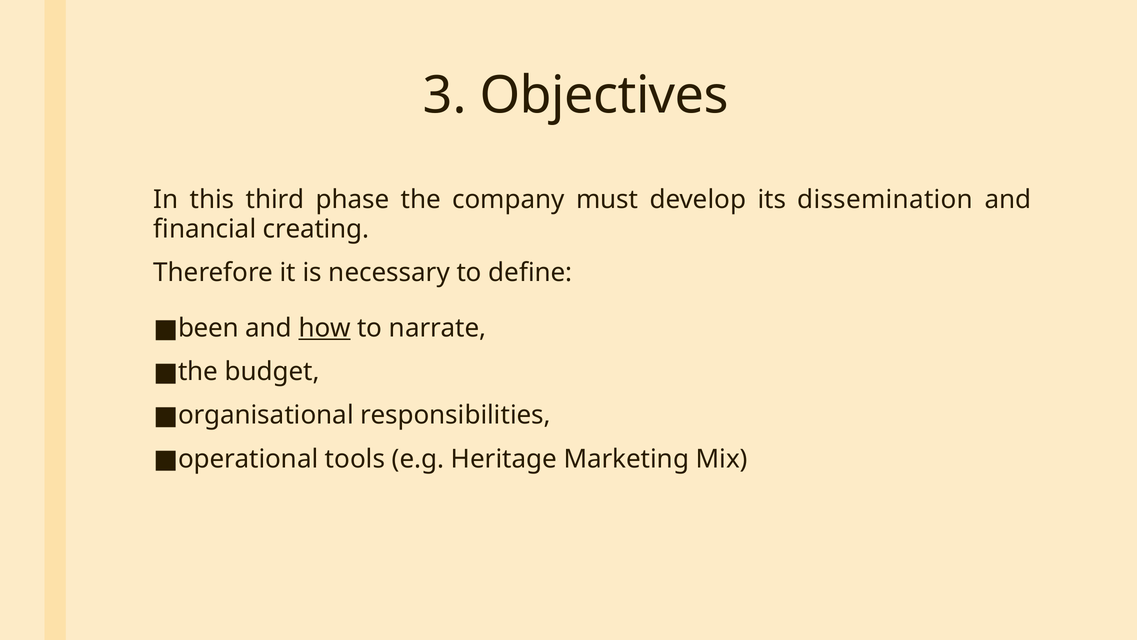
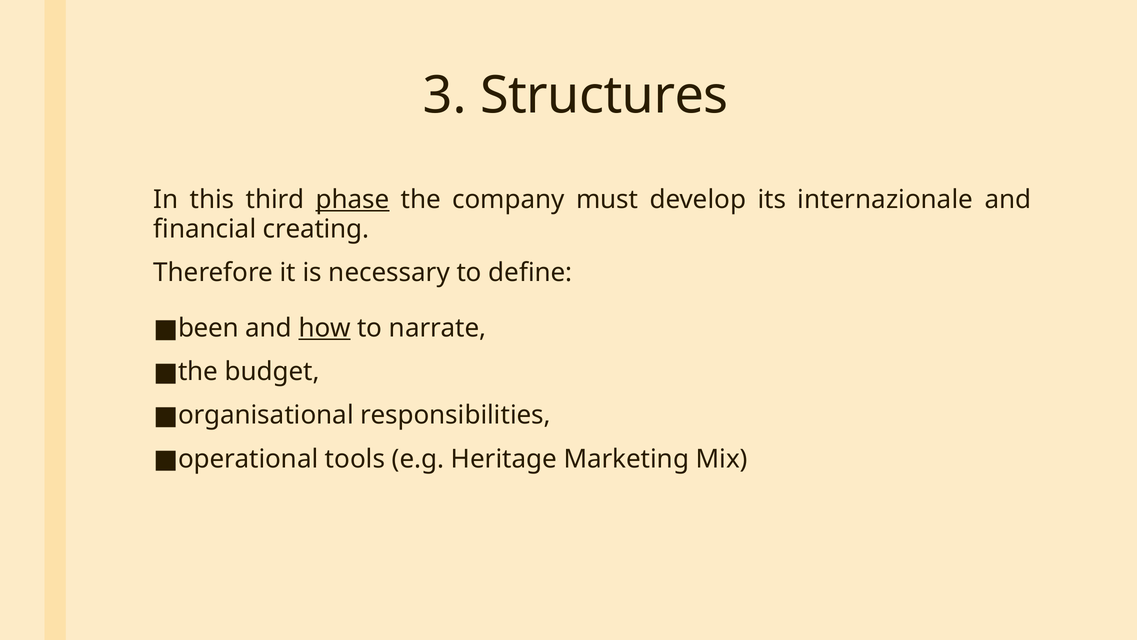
Objectives: Objectives -> Structures (604, 96)
phase underline: none -> present (352, 199)
dissemination: dissemination -> internazionale (885, 199)
